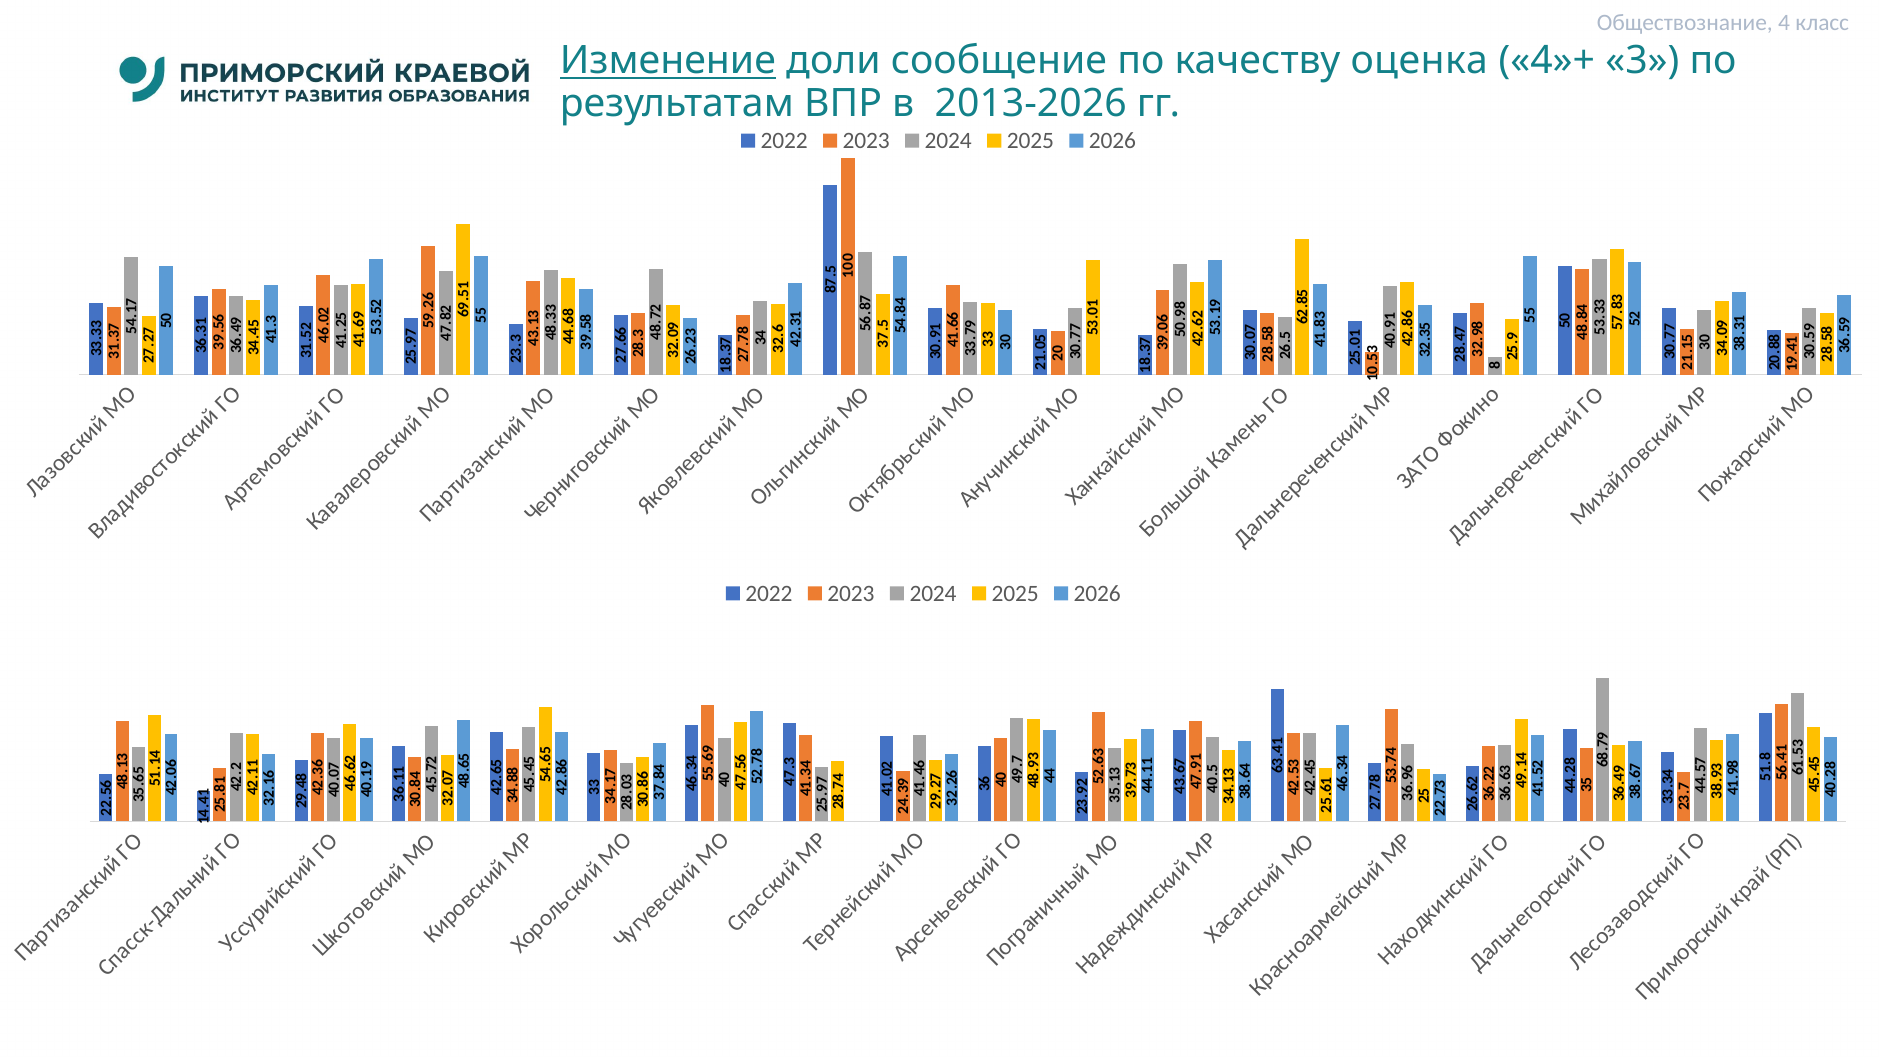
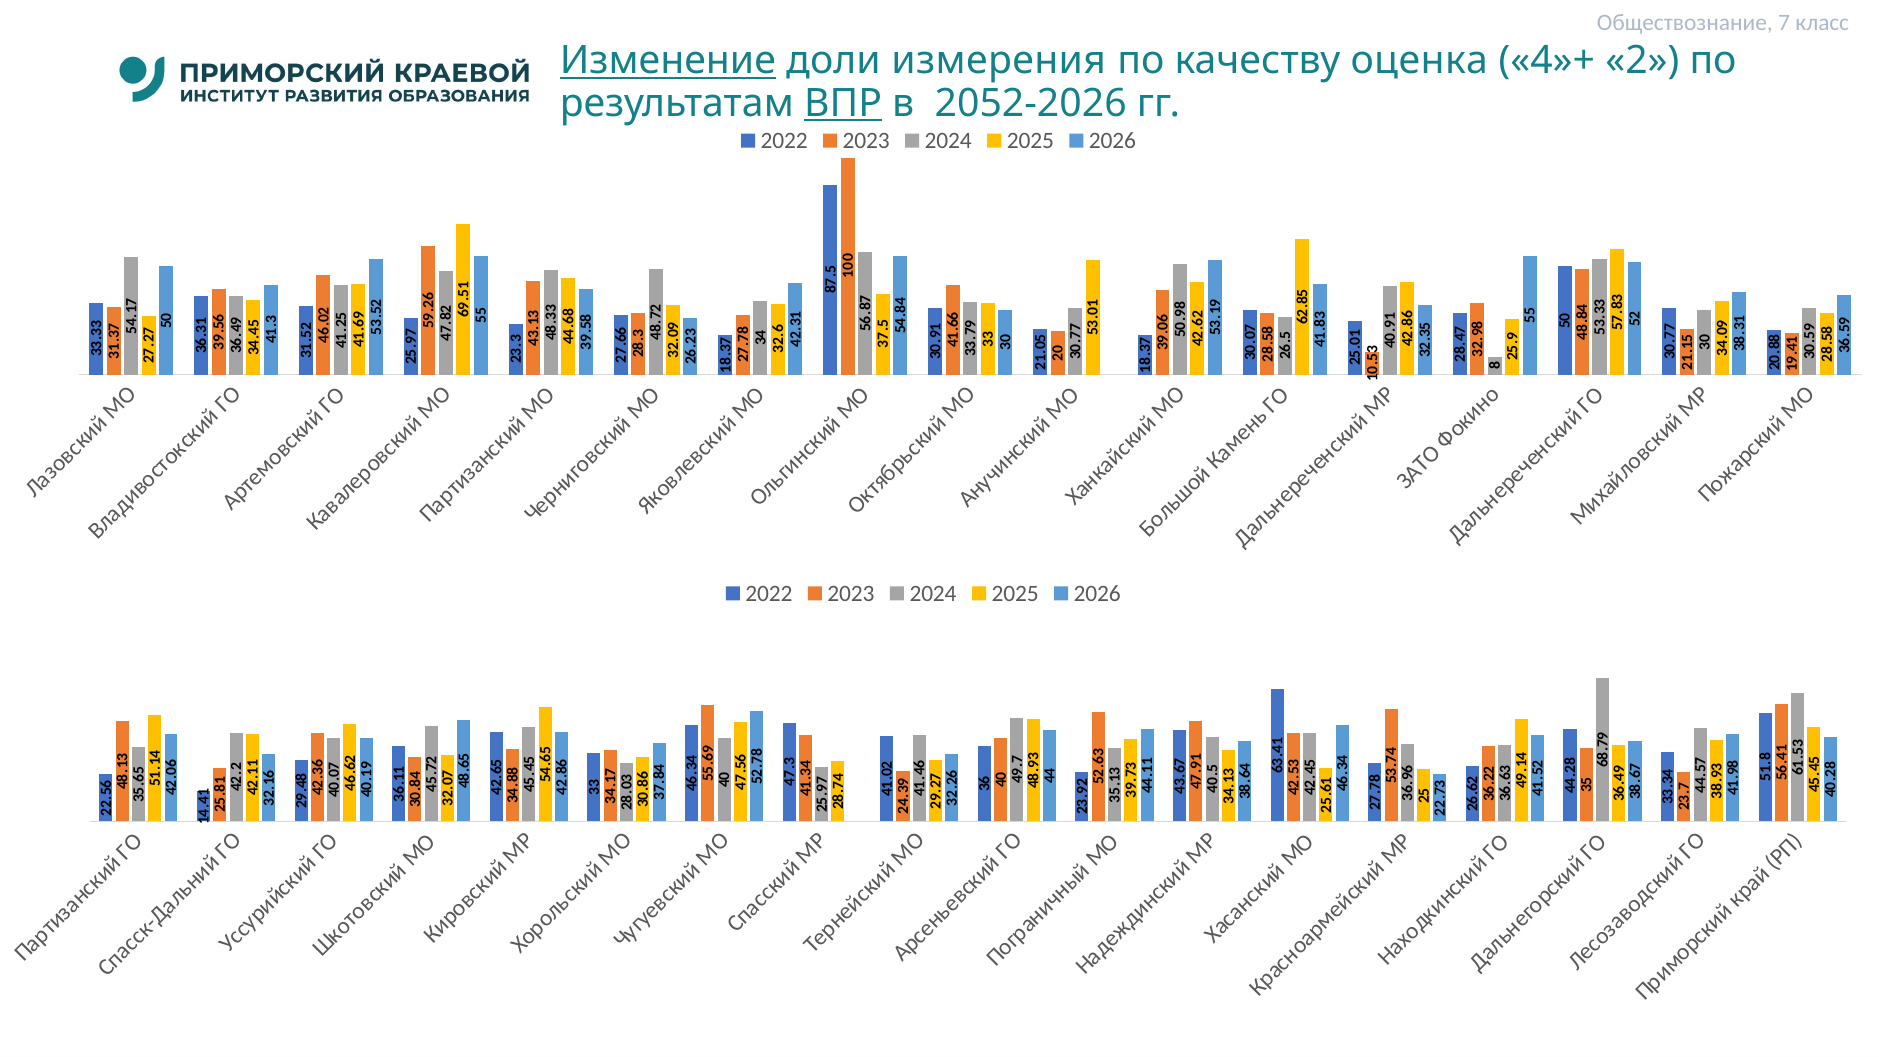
Обществознание 4: 4 -> 7 (1784, 23)
сообщение: сообщение -> измерения (999, 61)
4»+ 3: 3 -> 2 (1642, 61)
ВПР underline: none -> present (843, 103)
2013-2026: 2013-2026 -> 2052-2026 (1031, 103)
